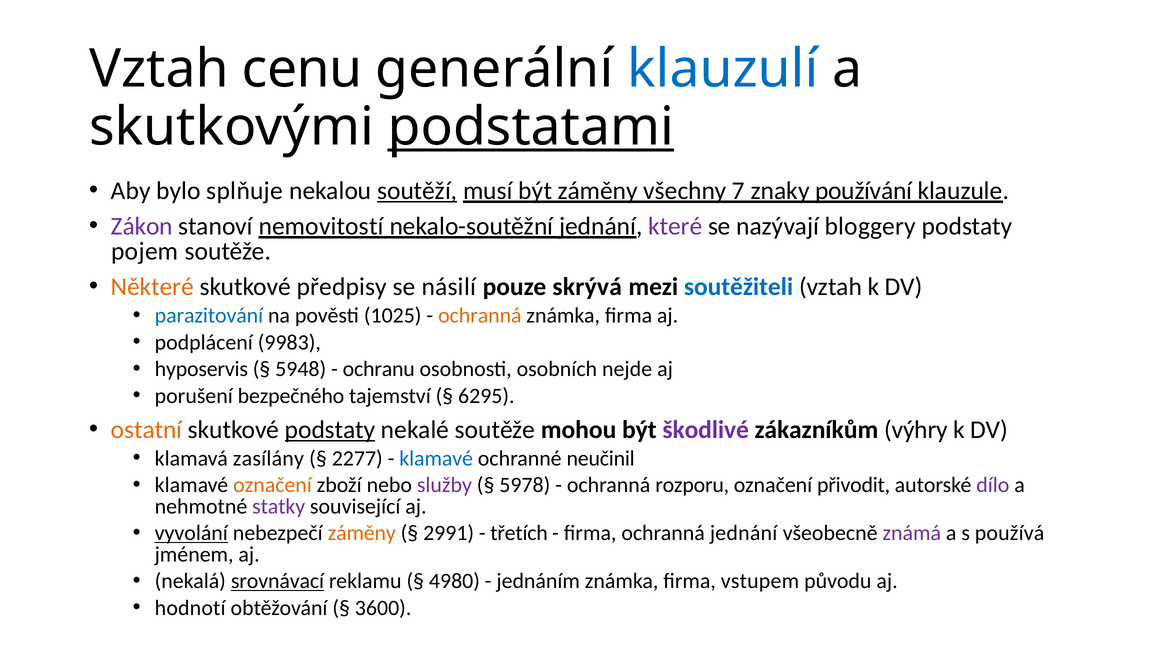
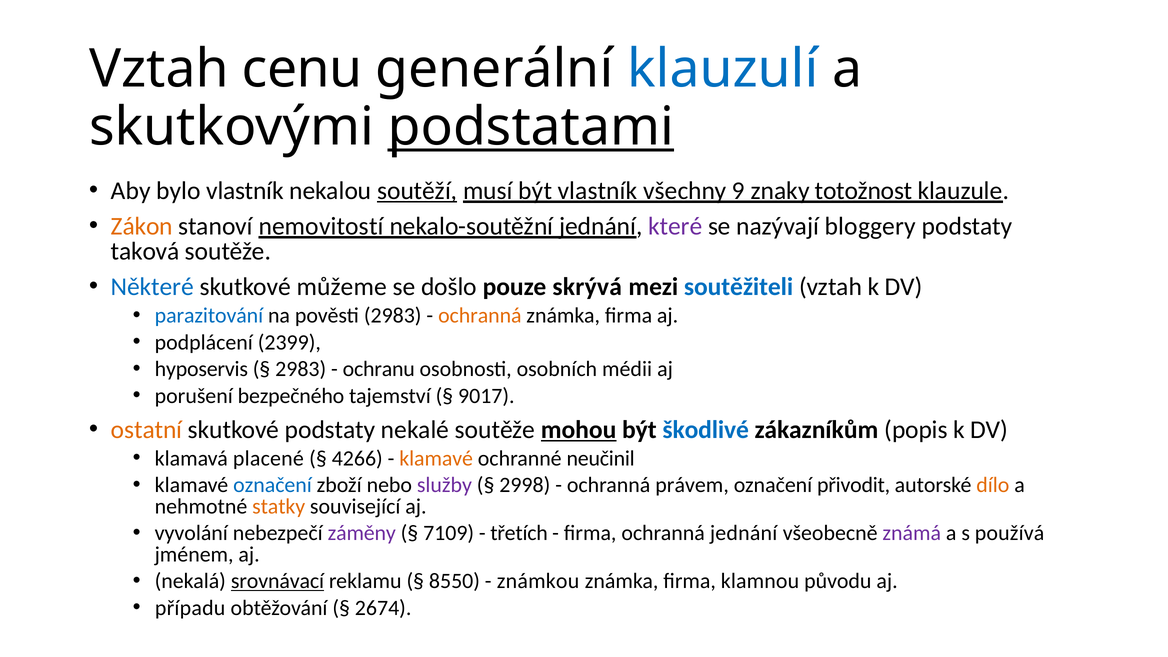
bylo splňuje: splňuje -> vlastník (245, 191)
být záměny: záměny -> vlastník (598, 191)
7: 7 -> 9 (738, 191)
používání: používání -> totožnost (864, 191)
Zákon colour: purple -> orange (142, 226)
pojem: pojem -> taková (145, 251)
Některé colour: orange -> blue (152, 287)
předpisy: předpisy -> můžeme (342, 287)
násilí: násilí -> došlo (449, 287)
pověsti 1025: 1025 -> 2983 (393, 316)
9983: 9983 -> 2399 (289, 342)
5948: 5948 -> 2983 (301, 369)
nejde: nejde -> médii (627, 369)
6295: 6295 -> 9017 (486, 396)
podstaty underline: present -> none (330, 430)
mohou underline: none -> present (579, 430)
škodlivé colour: purple -> blue (706, 430)
výhry: výhry -> popis (916, 430)
zasílány: zasílány -> placené (268, 458)
2277: 2277 -> 4266 (357, 458)
klamavé colour: blue -> orange (436, 458)
označení colour: orange -> blue (273, 485)
5978: 5978 -> 2998 (525, 485)
rozporu: rozporu -> právem (692, 485)
dílo colour: purple -> orange (993, 485)
statky colour: purple -> orange (279, 506)
vyvolání underline: present -> none (191, 533)
záměny colour: orange -> purple (362, 533)
2991: 2991 -> 7109 (449, 533)
4980: 4980 -> 8550 (454, 581)
jednáním: jednáním -> známkou (538, 581)
vstupem: vstupem -> klamnou (760, 581)
hodnotí: hodnotí -> případu (190, 608)
3600: 3600 -> 2674 (383, 608)
